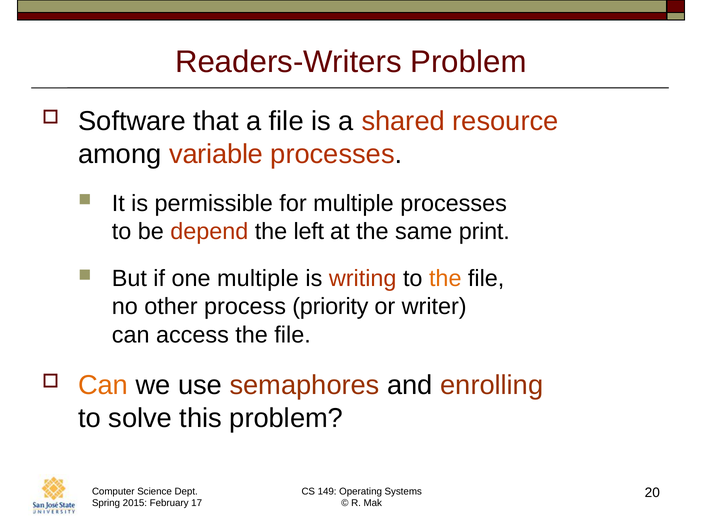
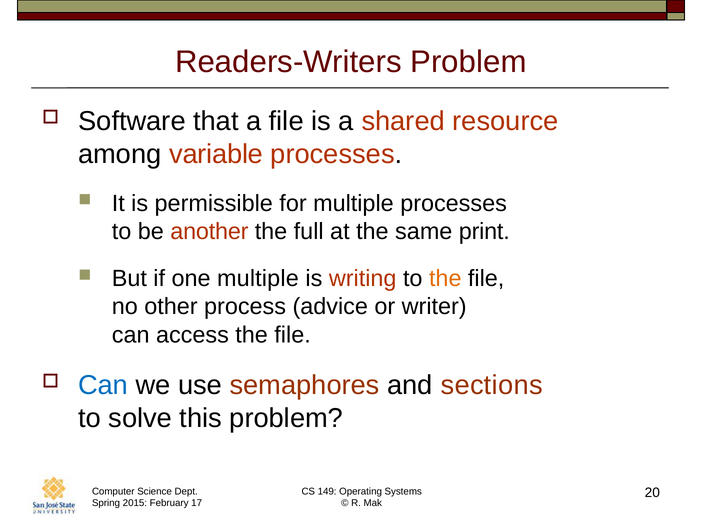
depend: depend -> another (209, 231)
left: left -> full (309, 231)
priority: priority -> advice (330, 306)
Can colour: orange -> blue (103, 385)
enrolling: enrolling -> sections (492, 385)
